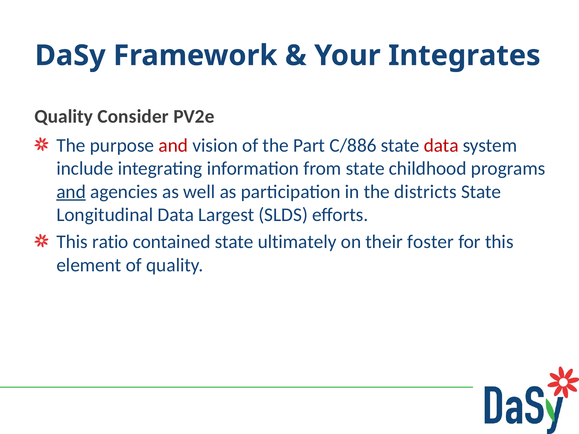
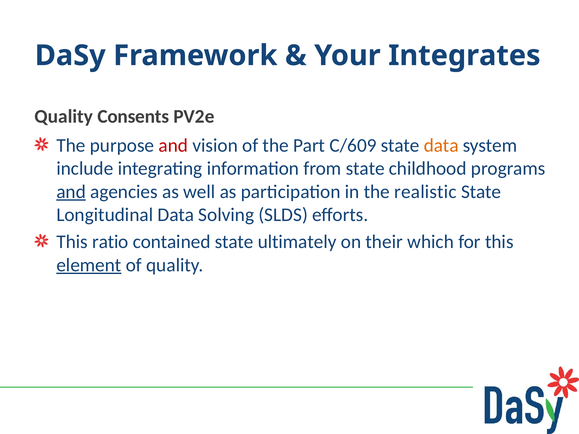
Consider: Consider -> Consents (133, 117)
C/886: C/886 -> C/609 (353, 145)
data colour: red -> orange (441, 145)
districts: districts -> realistic (425, 192)
Largest: Largest -> Solving (226, 215)
foster: foster -> which (431, 242)
element underline: none -> present (89, 265)
